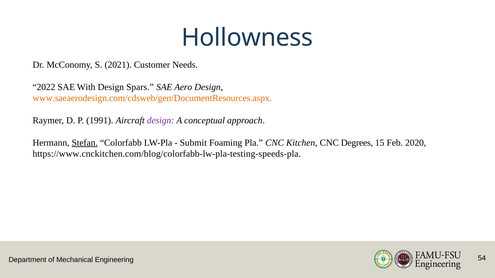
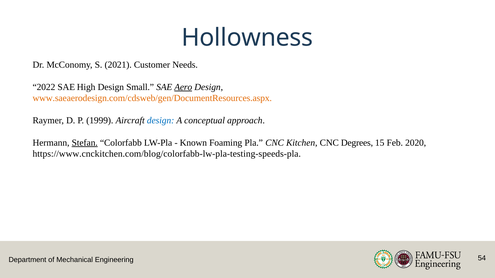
With: With -> High (86, 87)
Spars: Spars -> Small (140, 87)
Aero underline: none -> present (183, 87)
1991: 1991 -> 1999 (100, 121)
design colour: purple -> blue (161, 121)
Submit: Submit -> Known (193, 143)
